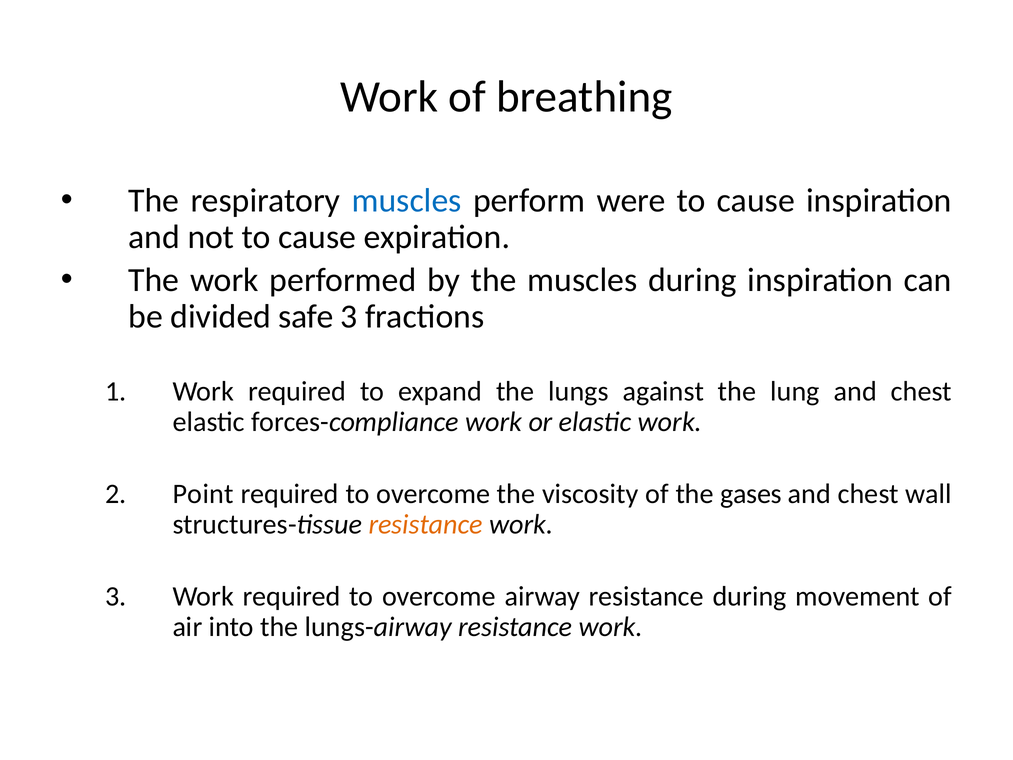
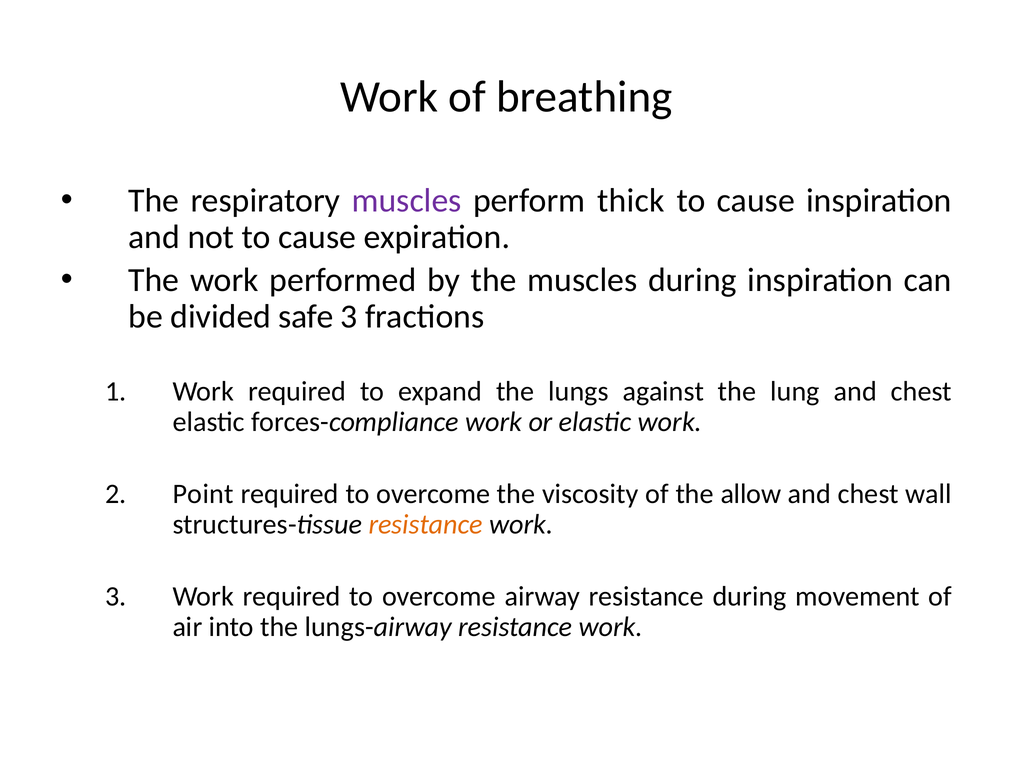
muscles colour: blue -> purple (407, 200)
were: were -> thick (631, 200)
gases: gases -> allow (751, 494)
